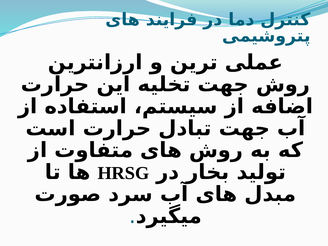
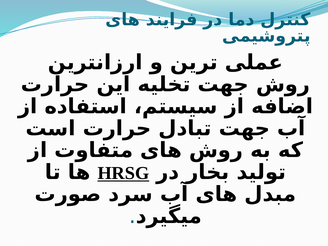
HRSG underline: none -> present (123, 173)
